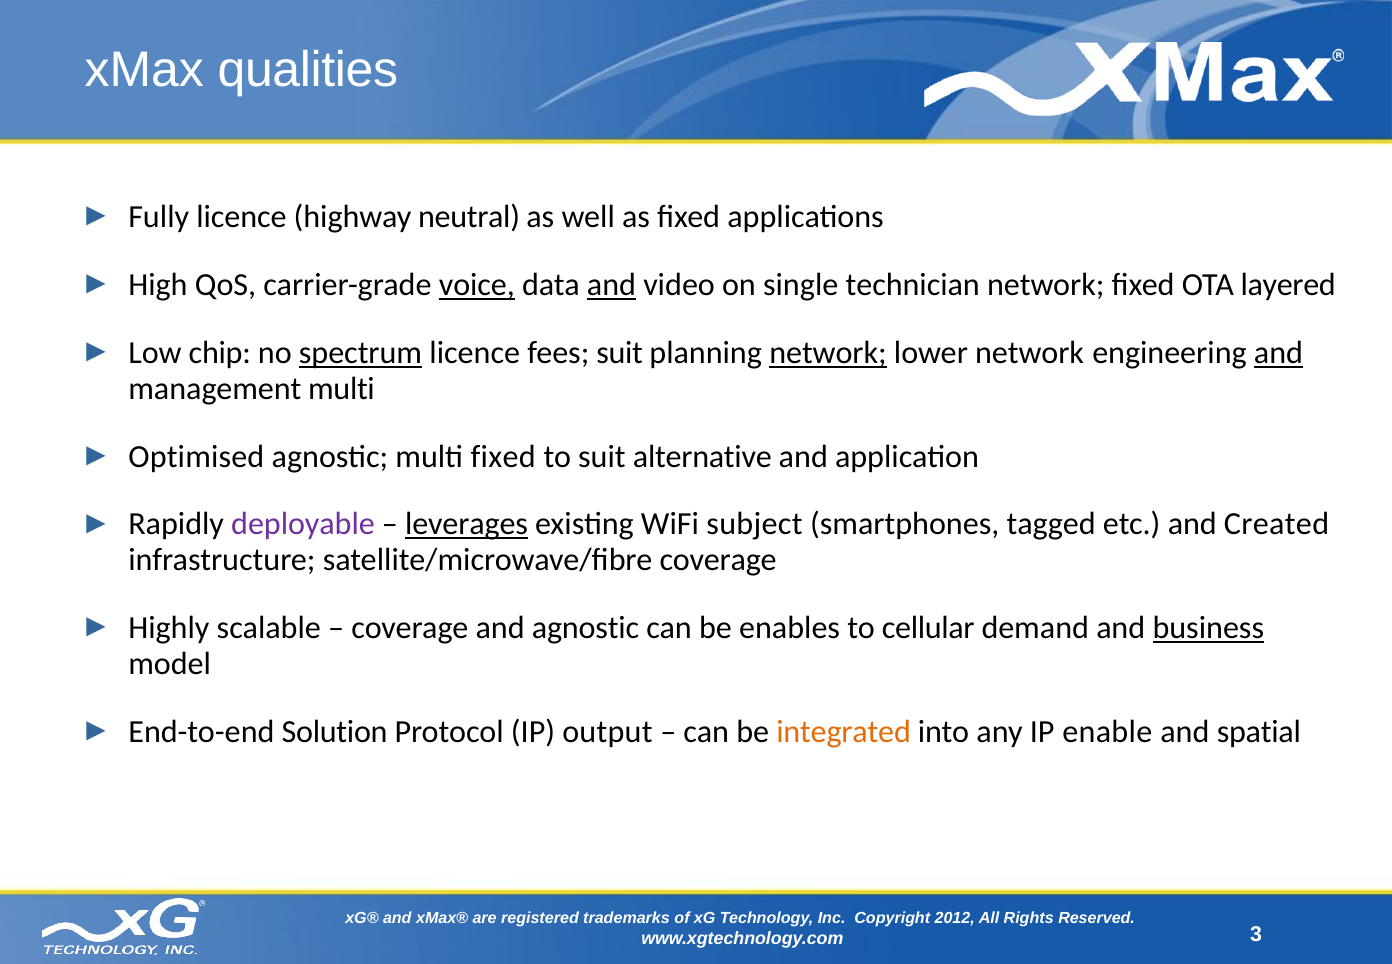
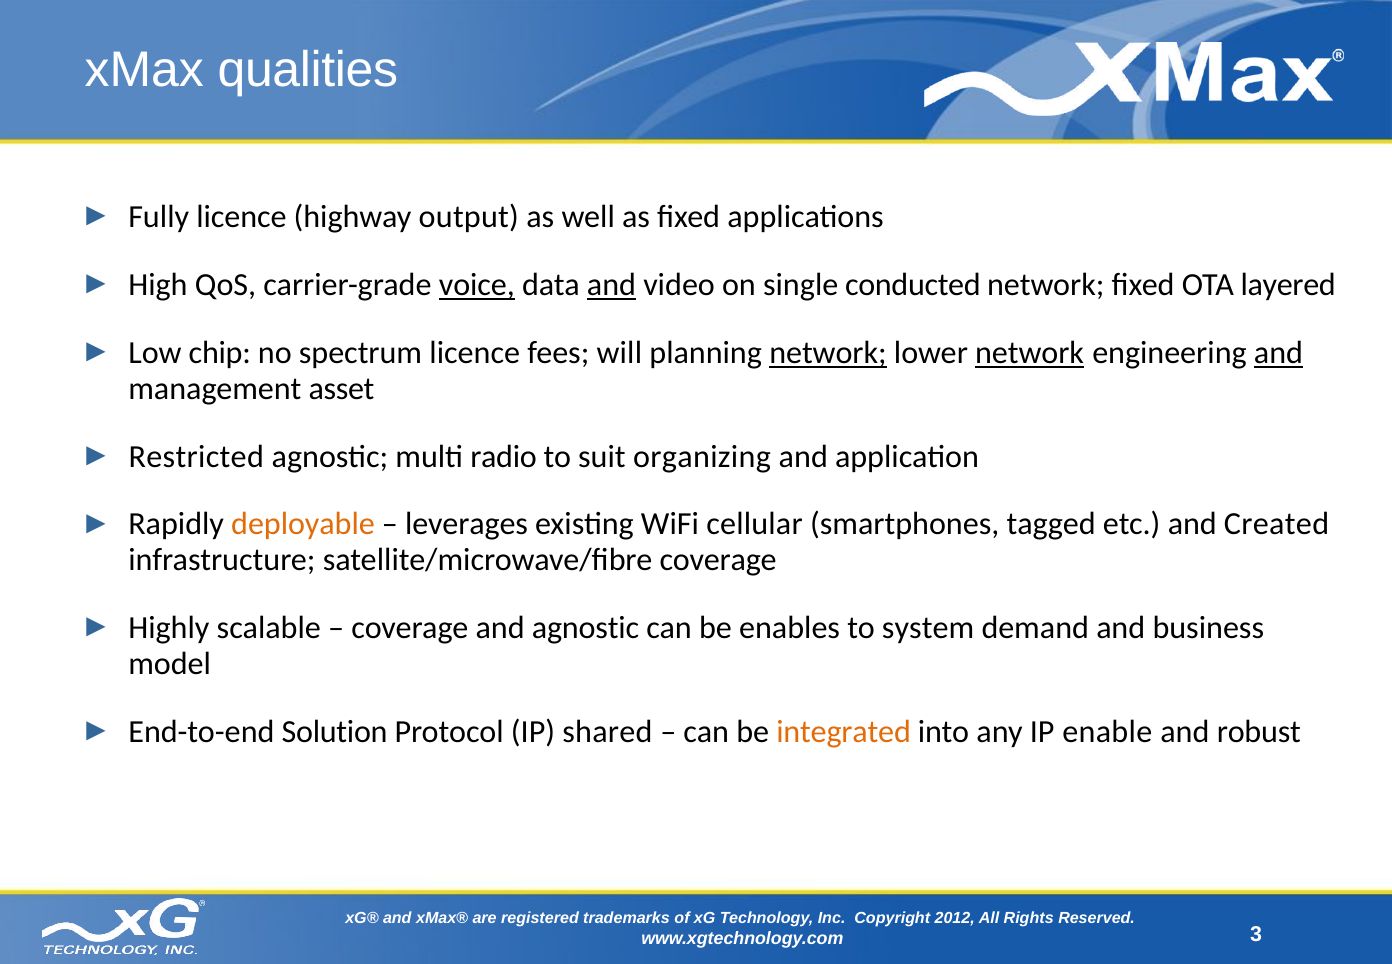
neutral: neutral -> output (469, 217)
technician: technician -> conducted (913, 285)
spectrum underline: present -> none (361, 353)
fees suit: suit -> will (619, 353)
network underline: none -> present (1030, 353)
management multi: multi -> asset (341, 388)
Optimised: Optimised -> Restricted (196, 456)
multi fixed: fixed -> radio (504, 456)
alternative: alternative -> organizing (702, 456)
deployable colour: purple -> orange (303, 524)
leverages underline: present -> none (467, 524)
subject: subject -> cellular (755, 524)
cellular: cellular -> system (928, 628)
business underline: present -> none (1208, 628)
output: output -> shared (607, 731)
spatial: spatial -> robust (1259, 731)
